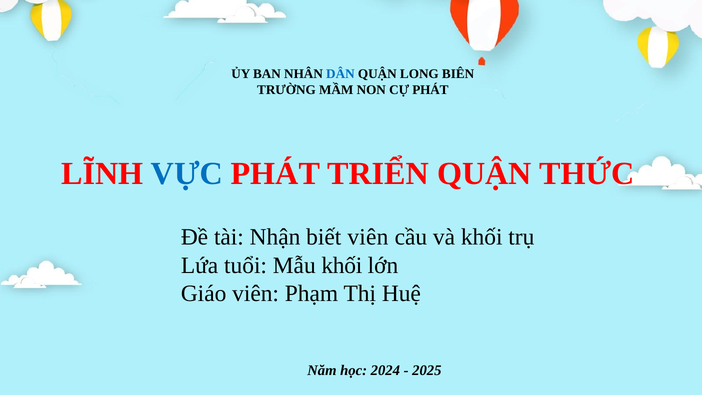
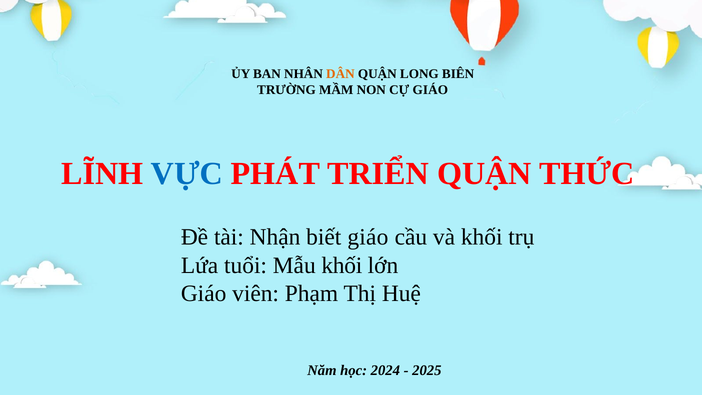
DÂN colour: blue -> orange (340, 74)
CỰ PHÁT: PHÁT -> GIÁO (430, 90)
biết viên: viên -> giáo (368, 237)
